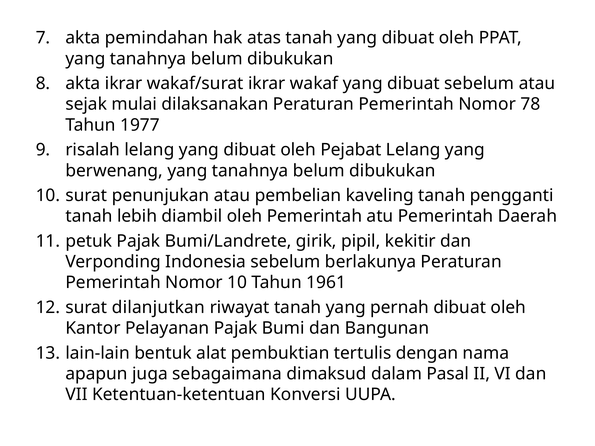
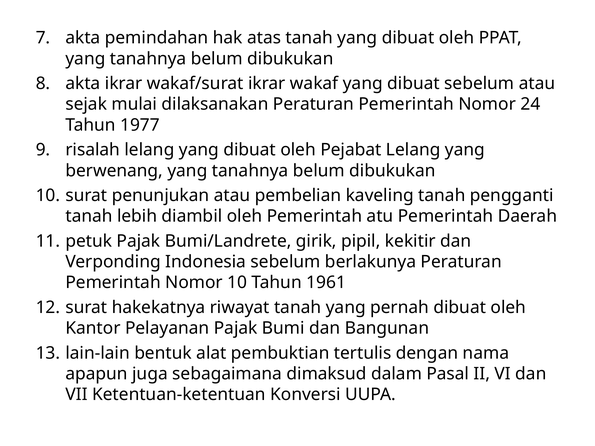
78: 78 -> 24 (530, 104)
dilanjutkan: dilanjutkan -> hakekatnya (159, 308)
